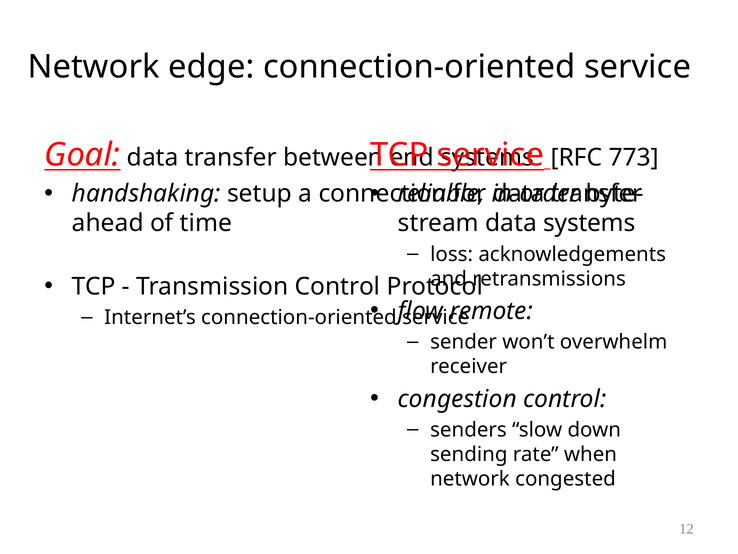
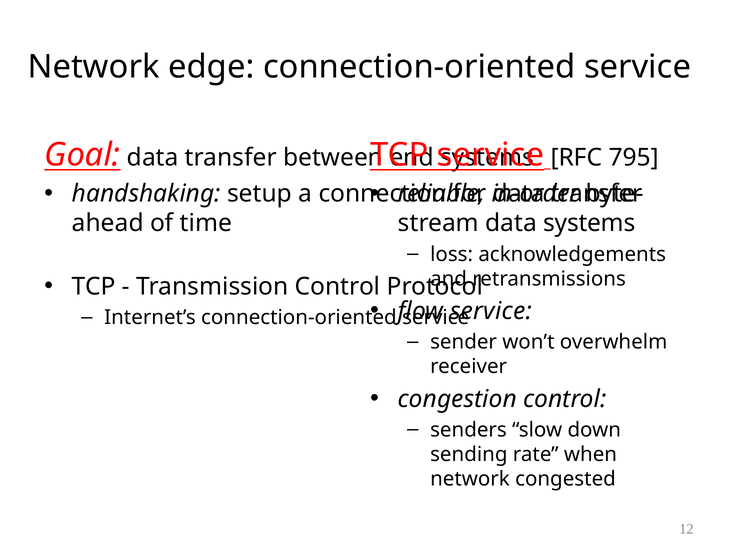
773: 773 -> 795 (634, 158)
remote: remote -> service (491, 311)
